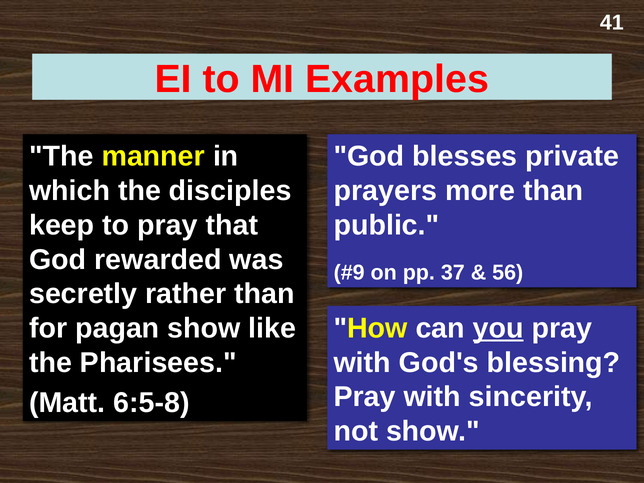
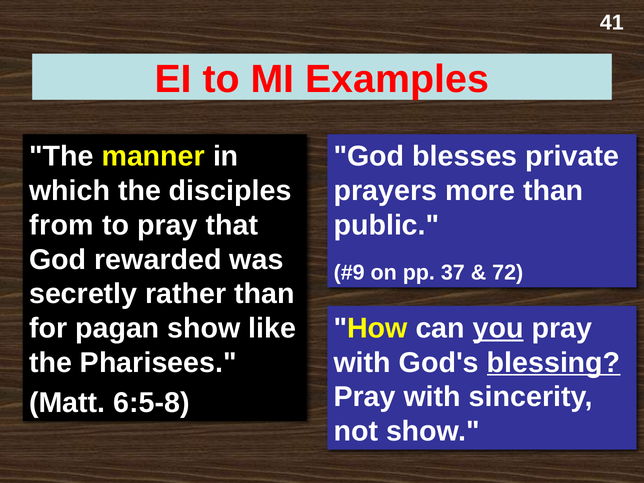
keep: keep -> from (62, 225)
56: 56 -> 72 (508, 273)
blessing underline: none -> present (554, 363)
